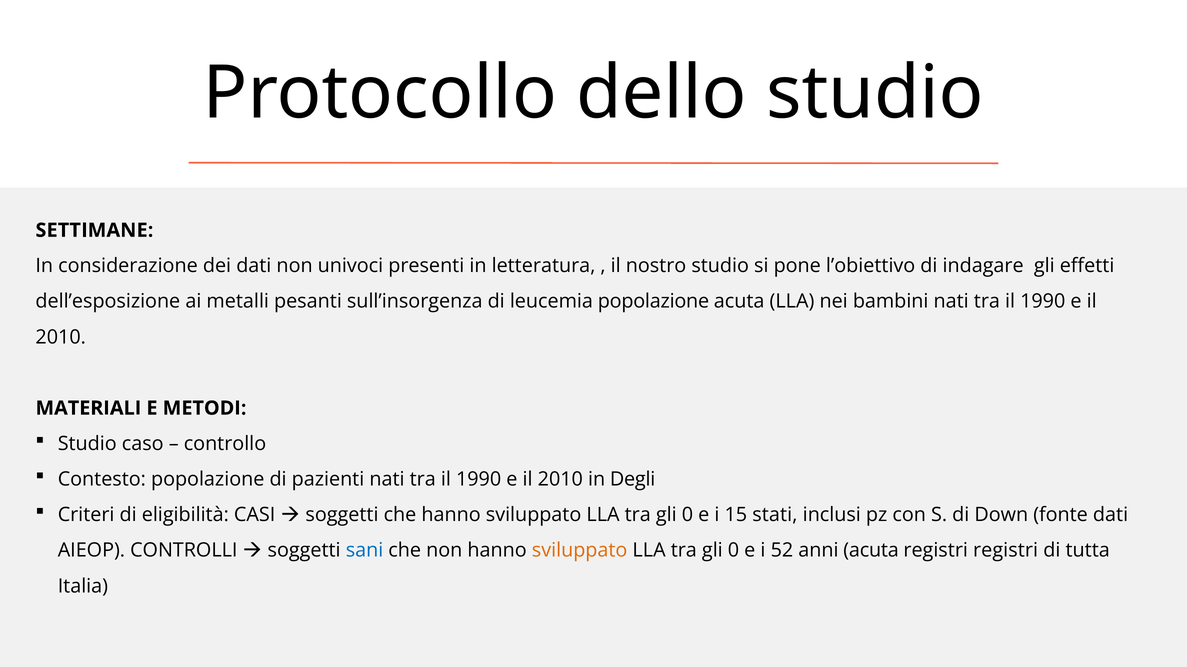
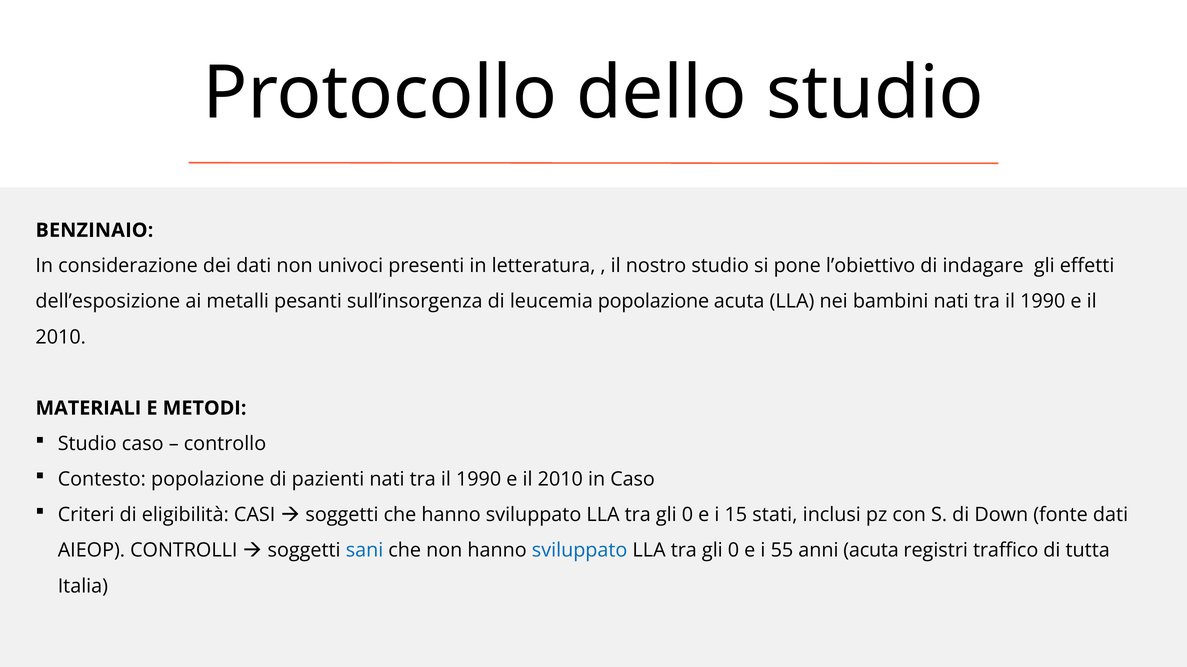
SETTIMANE: SETTIMANE -> BENZINAIO (94, 231)
in Degli: Degli -> Caso (633, 480)
sviluppato colour: orange -> blue (580, 551)
52: 52 -> 55 (782, 551)
registri registri: registri -> traffico (1006, 551)
